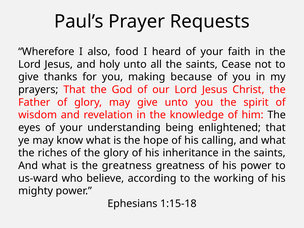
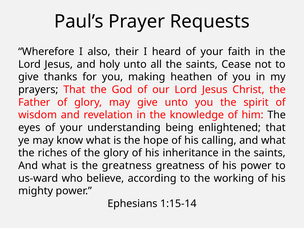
food: food -> their (127, 52)
because: because -> heathen (191, 77)
1:15-18: 1:15-18 -> 1:15-14 (178, 204)
